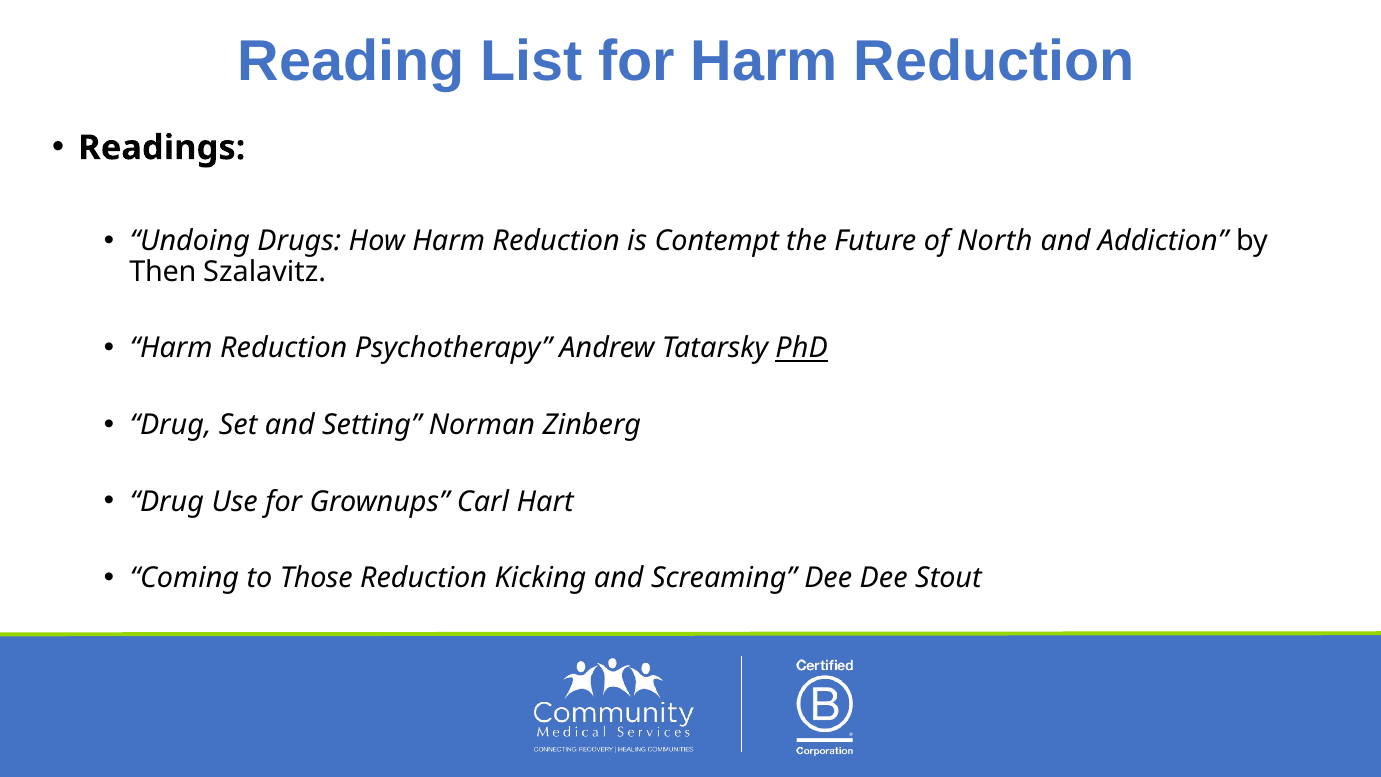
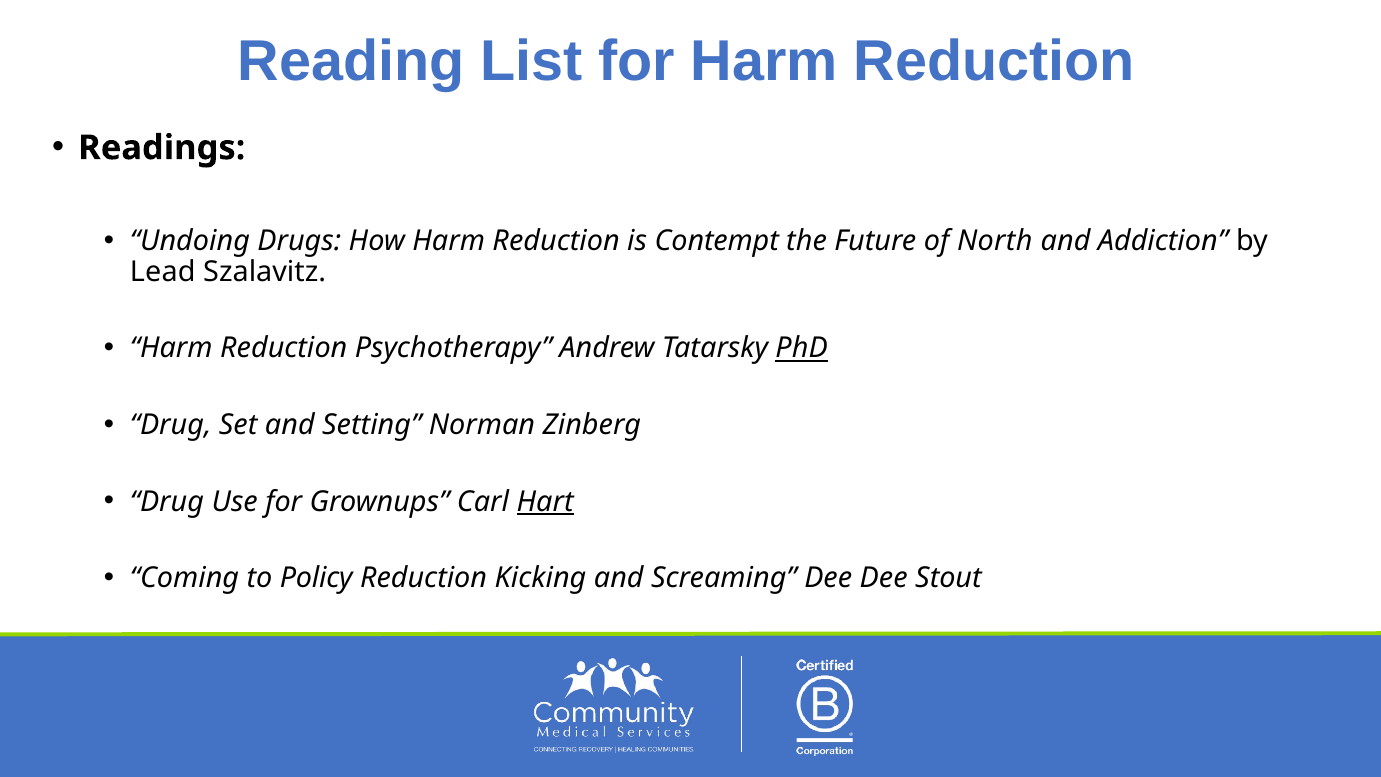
Then: Then -> Lead (163, 272)
Hart underline: none -> present (545, 501)
Those: Those -> Policy (316, 578)
